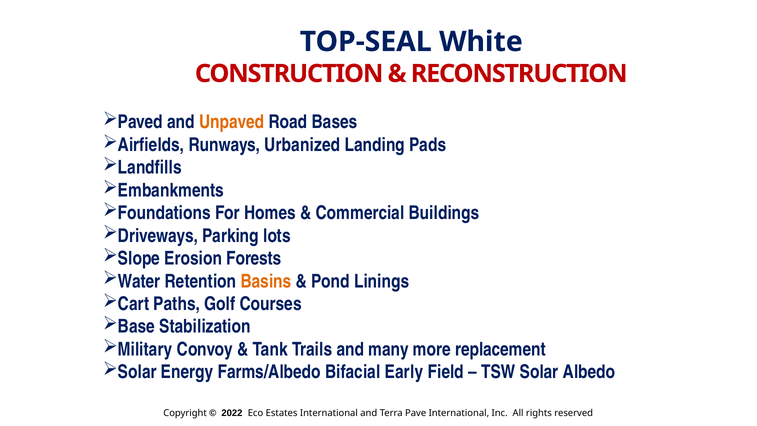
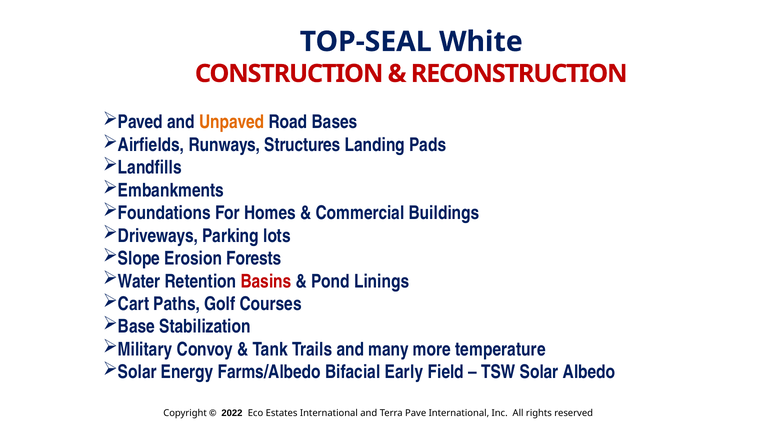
Urbanized: Urbanized -> Structures (302, 145)
Basins colour: orange -> red (266, 281)
replacement: replacement -> temperature (500, 349)
